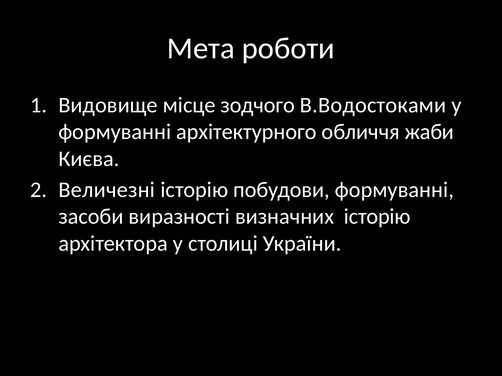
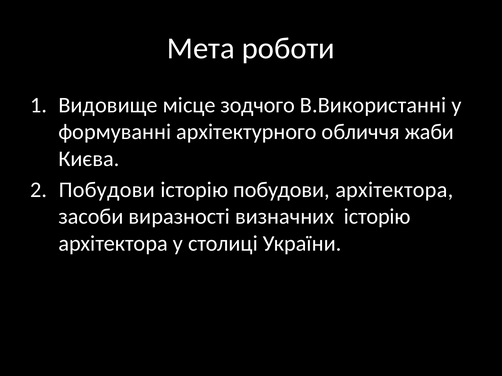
В.Водостоками: В.Водостоками -> В.Використанні (373, 105)
Величезні: Величезні -> Побудови (107, 190)
побудови формуванні: формуванні -> архітектора (394, 190)
